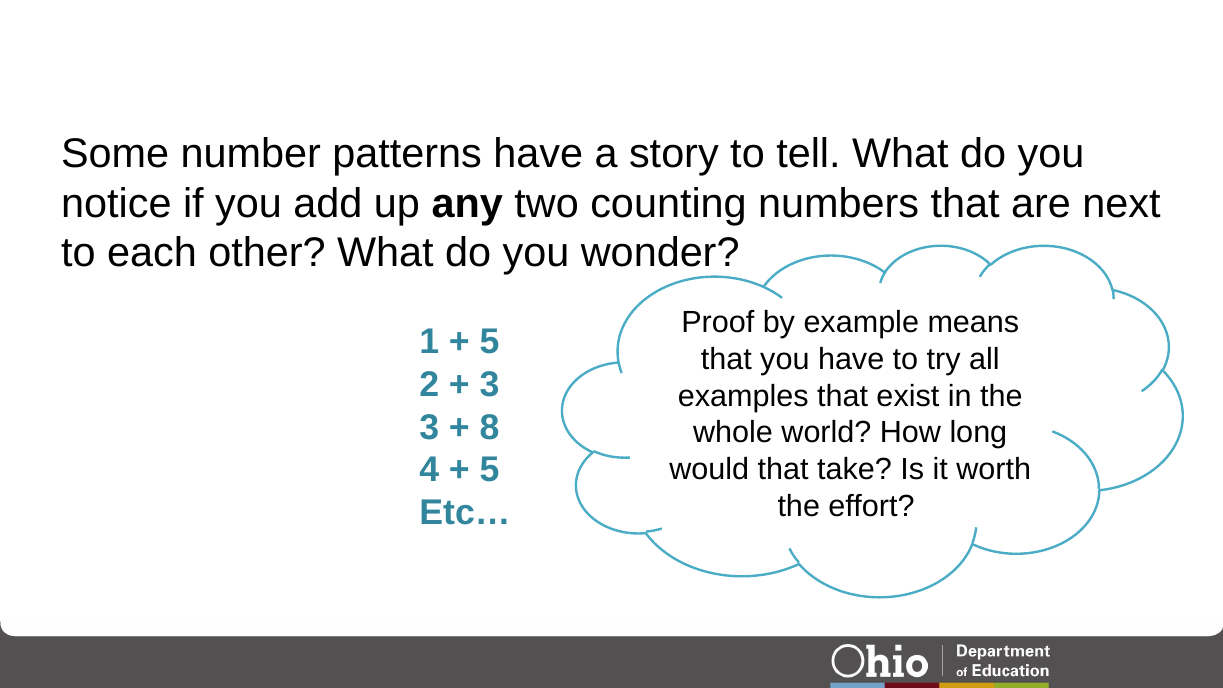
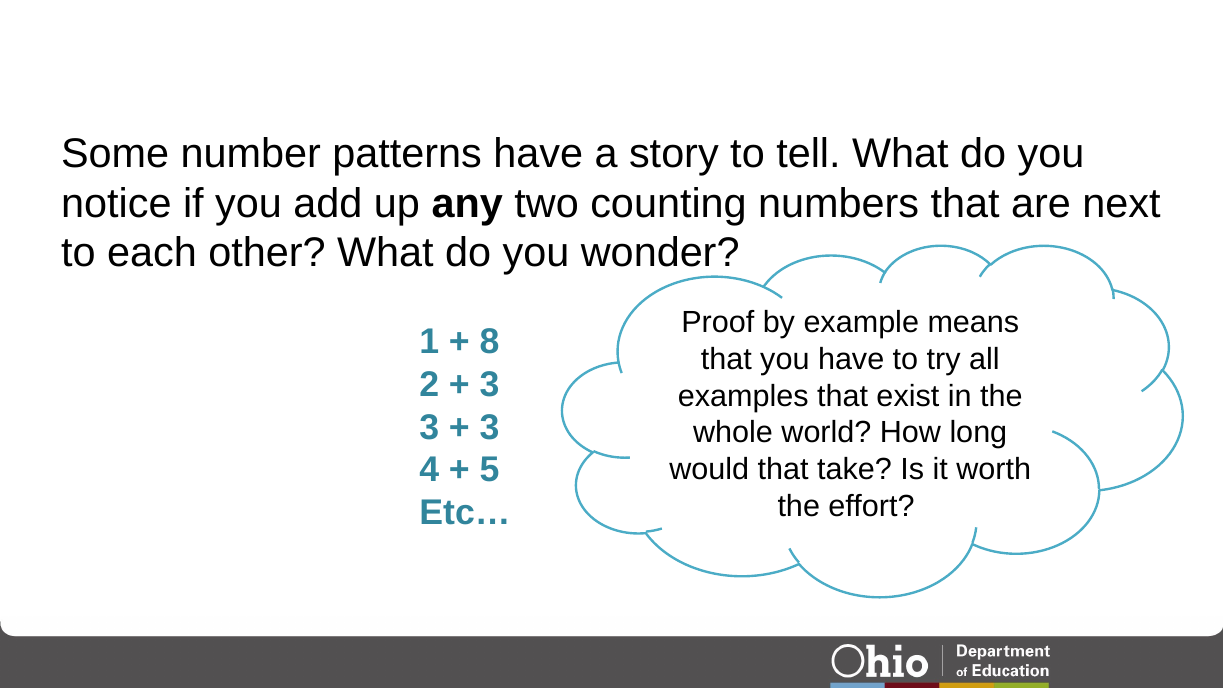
5: 5 -> 8 (490, 342)
8: 8 -> 3 (490, 427)
